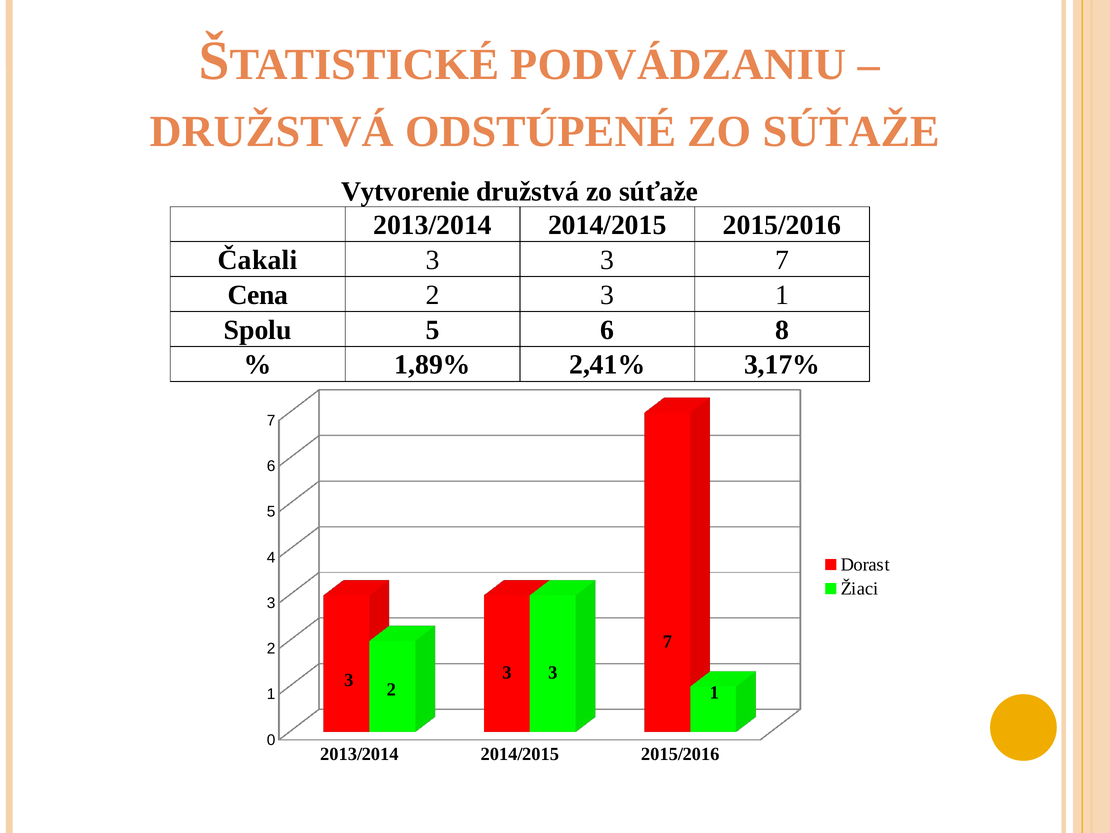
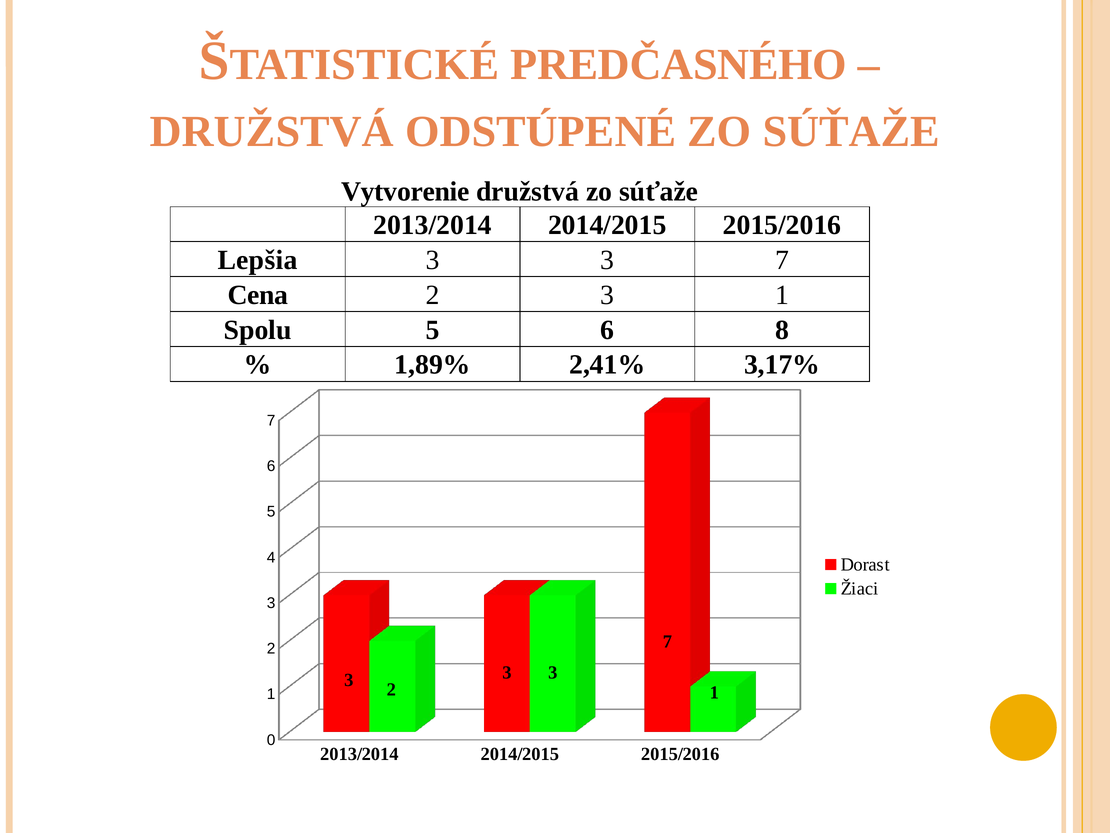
PODVÁDZANIU: PODVÁDZANIU -> PREDČASNÉHO (679, 65)
Čakali: Čakali -> Lepšia (258, 260)
